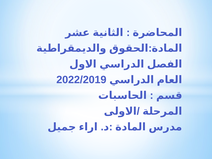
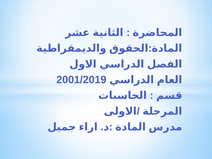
2022/2019: 2022/2019 -> 2001/2019 (81, 80)
